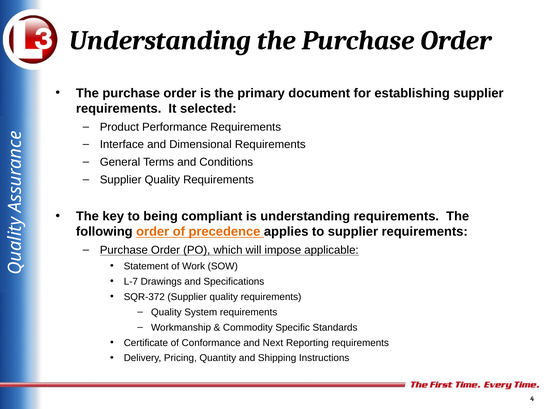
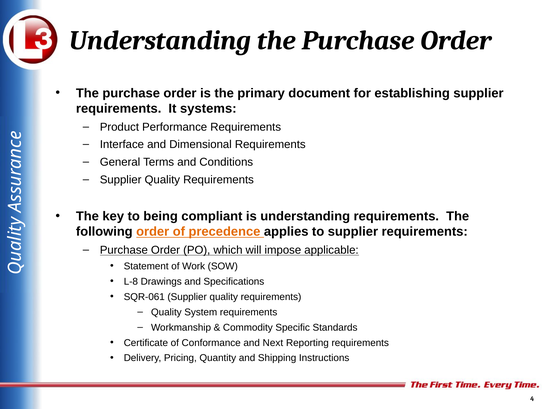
selected: selected -> systems (208, 109)
L-7: L-7 -> L-8 (131, 282)
SQR-372: SQR-372 -> SQR-061 (144, 297)
